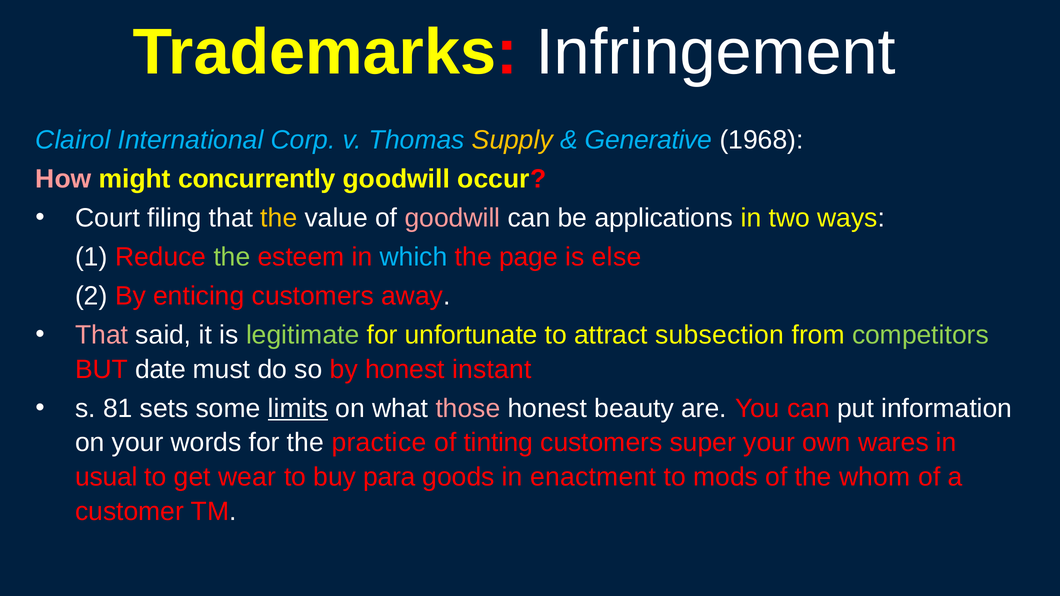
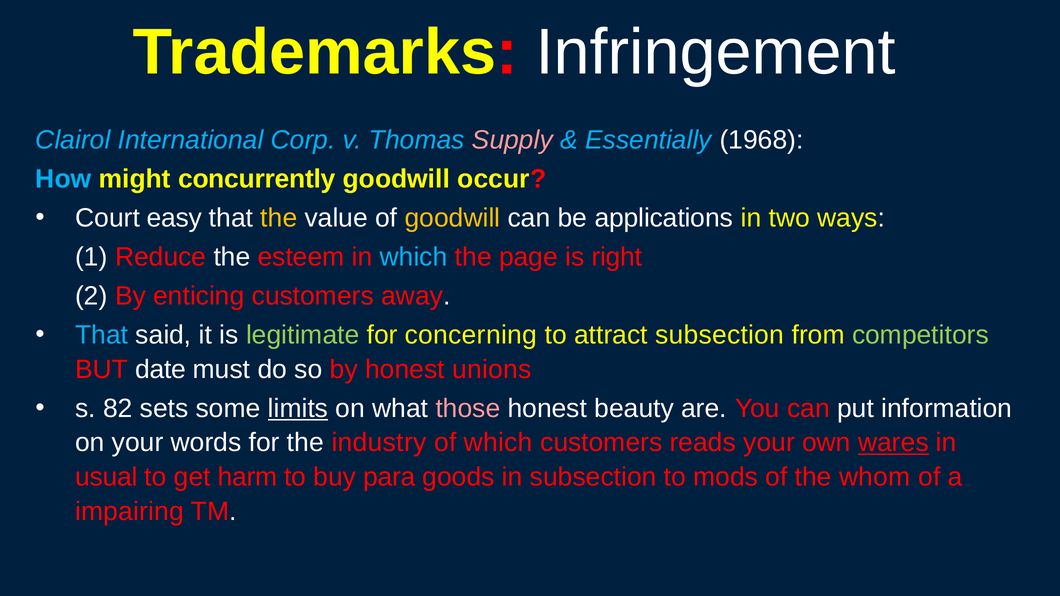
Supply colour: yellow -> pink (512, 140)
Generative: Generative -> Essentially (648, 140)
How colour: pink -> light blue (63, 179)
filing: filing -> easy (175, 218)
goodwill colour: pink -> yellow (452, 218)
the colour: light green -> white (232, 257)
else: else -> right (617, 257)
That colour: pink -> light blue (102, 335)
unfortunate: unfortunate -> concerning (471, 335)
instant: instant -> unions (492, 370)
81: 81 -> 82 (118, 409)
practice: practice -> industry (379, 443)
of tinting: tinting -> which (498, 443)
super: super -> reads (703, 443)
wares underline: none -> present (893, 443)
wear: wear -> harm (247, 477)
in enactment: enactment -> subsection (593, 477)
customer: customer -> impairing (130, 512)
